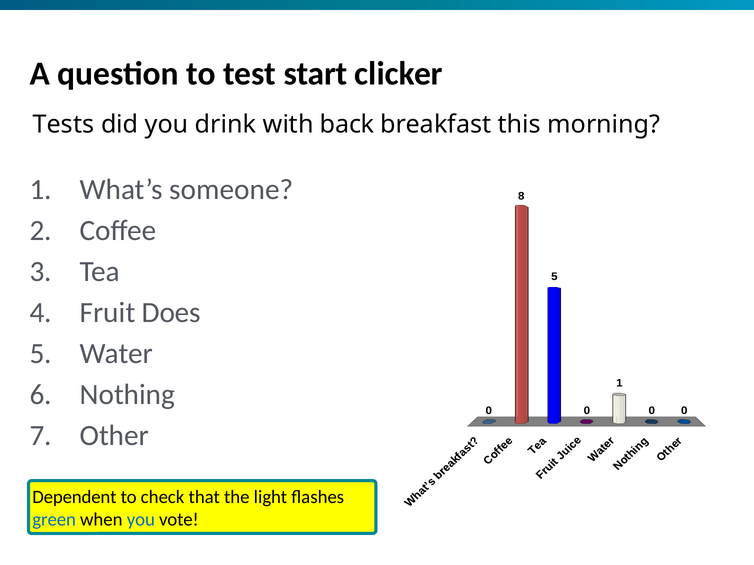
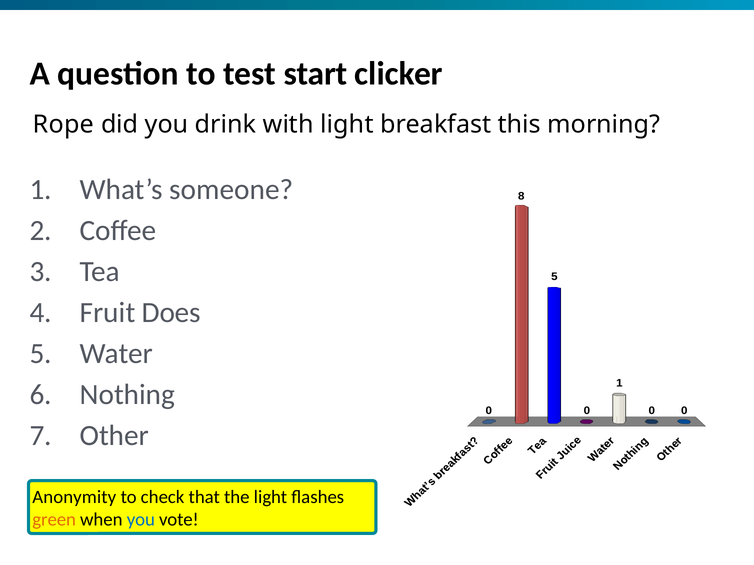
Tests: Tests -> Rope (63, 124)
with back: back -> light (347, 124)
Dependent: Dependent -> Anonymity (74, 497)
green colour: blue -> orange (54, 520)
